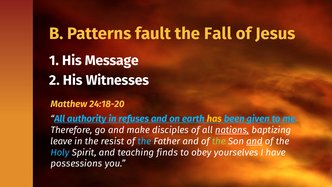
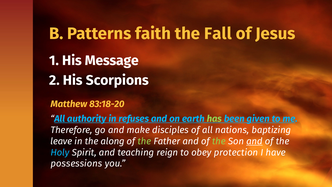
fault: fault -> faith (153, 34)
Witnesses: Witnesses -> Scorpions (117, 80)
24:18-20: 24:18-20 -> 83:18-20 (107, 104)
has colour: yellow -> light green (214, 119)
nations underline: present -> none (232, 130)
resist: resist -> along (113, 141)
the colour: light blue -> light green (144, 141)
finds: finds -> reign (167, 152)
yourselves: yourselves -> protection (236, 152)
